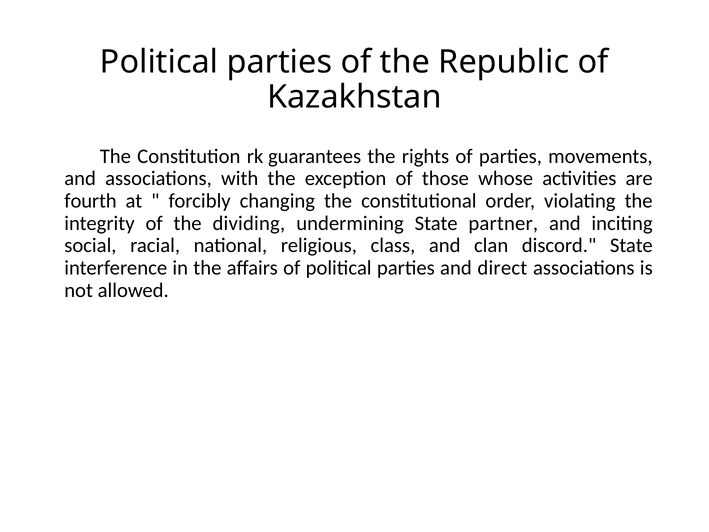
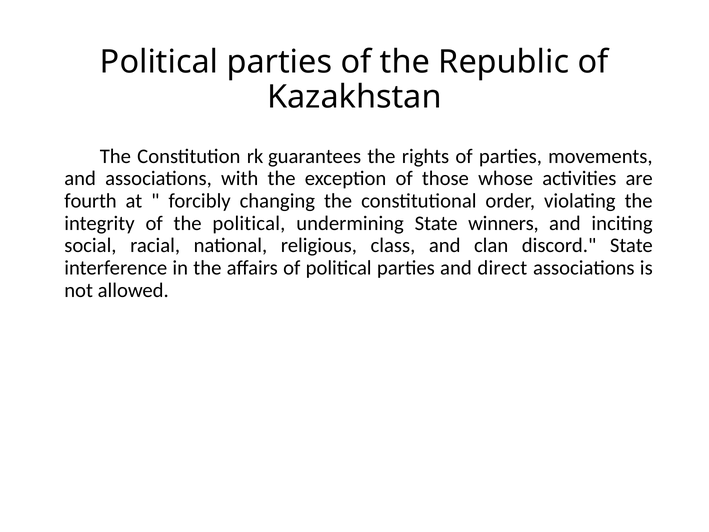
the dividing: dividing -> political (249, 223)
partner: partner -> winners (503, 223)
